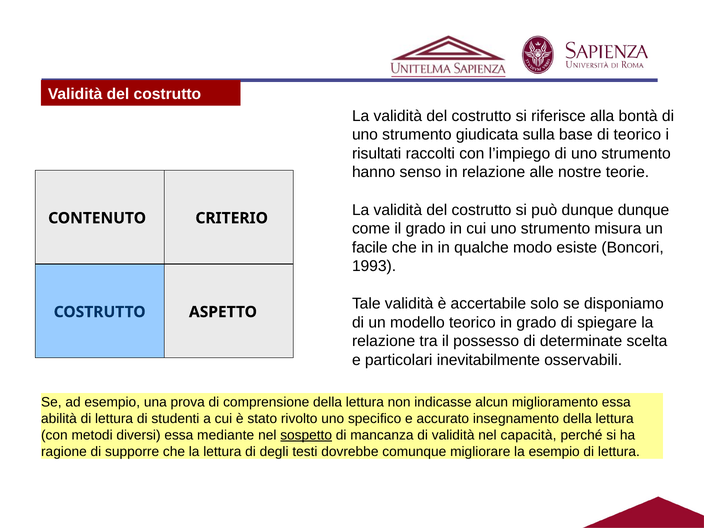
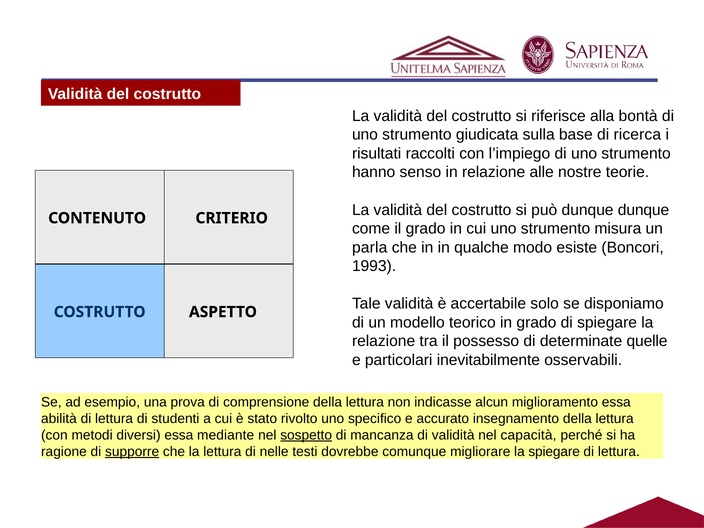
di teorico: teorico -> ricerca (637, 135)
facile: facile -> parla (370, 247)
scelta: scelta -> quelle (647, 341)
supporre underline: none -> present (132, 452)
degli: degli -> nelle (274, 452)
la esempio: esempio -> spiegare (554, 452)
